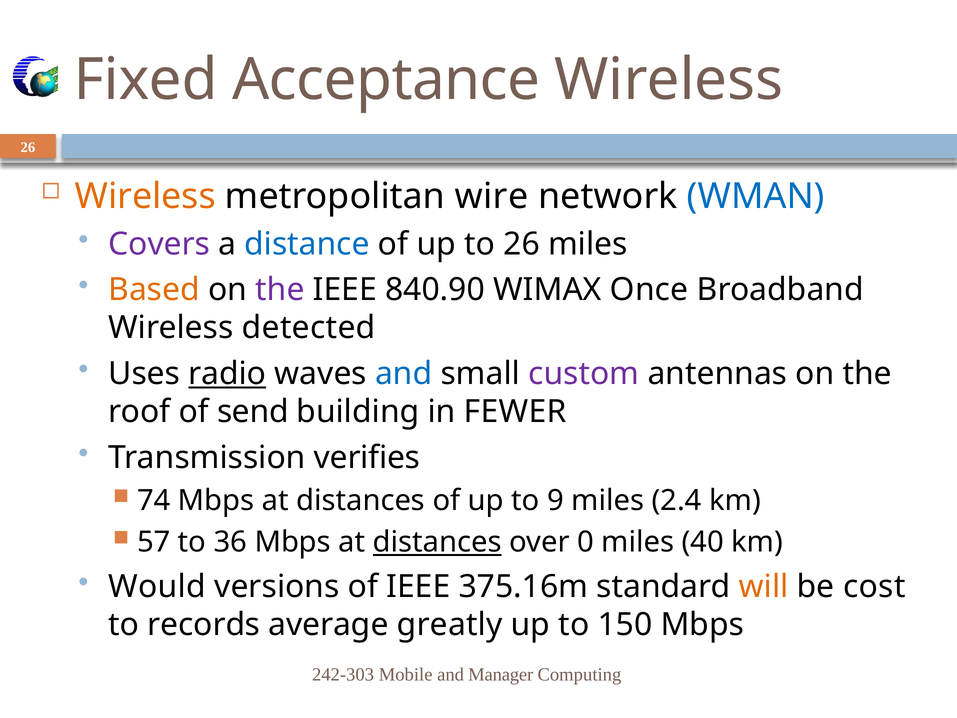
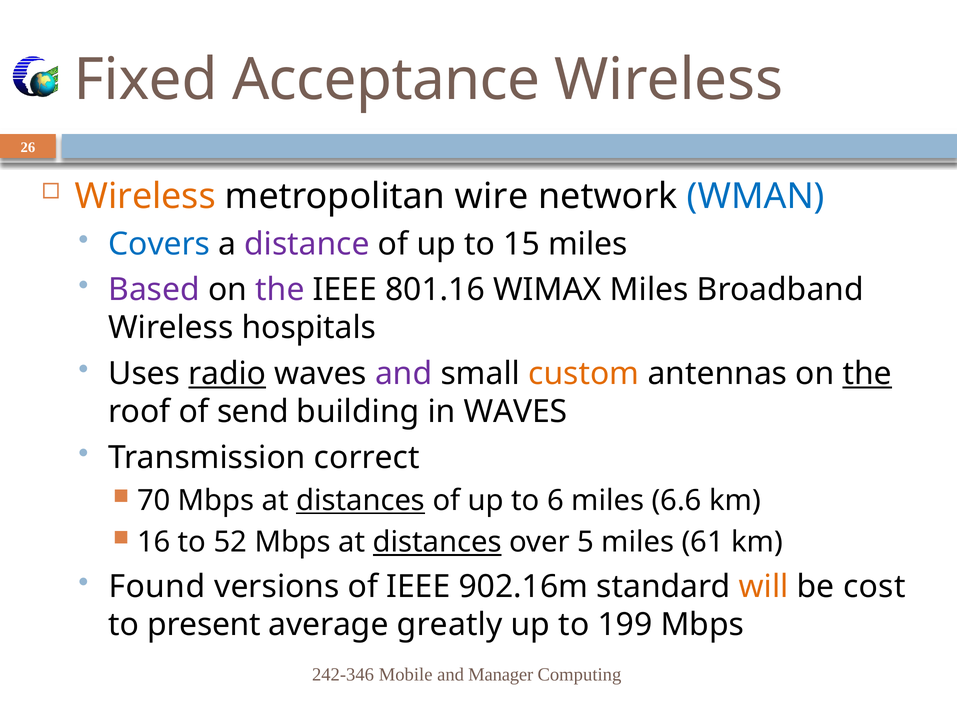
Covers colour: purple -> blue (159, 244)
distance colour: blue -> purple (307, 244)
to 26: 26 -> 15 (522, 244)
Based colour: orange -> purple (154, 290)
840.90: 840.90 -> 801.16 (435, 290)
WIMAX Once: Once -> Miles (649, 290)
detected: detected -> hospitals (309, 328)
and colour: blue -> purple (404, 373)
custom colour: purple -> orange (584, 373)
the underline: none -> present (867, 373)
in FEWER: FEWER -> WAVES (516, 412)
verifies: verifies -> correct (367, 457)
74: 74 -> 70 (154, 500)
distances underline: none -> present (361, 500)
9: 9 -> 6 (555, 500)
2.4: 2.4 -> 6.6 (677, 500)
57: 57 -> 16 (154, 542)
36: 36 -> 52 (230, 542)
0: 0 -> 5 (585, 542)
40: 40 -> 61 (703, 542)
Would: Would -> Found (157, 586)
375.16m: 375.16m -> 902.16m (523, 586)
records: records -> present (204, 625)
150: 150 -> 199 (625, 625)
242-303: 242-303 -> 242-346 (343, 674)
